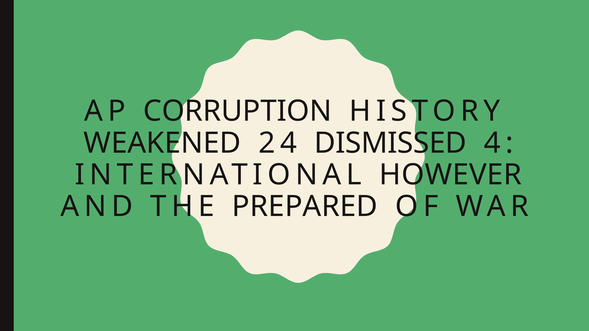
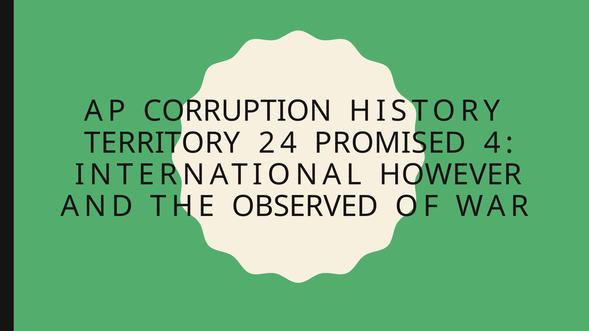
WEAKENED: WEAKENED -> TERRITORY (162, 143)
DISMISSED: DISMISSED -> PROMISED (390, 143)
PREPARED: PREPARED -> OBSERVED (305, 207)
